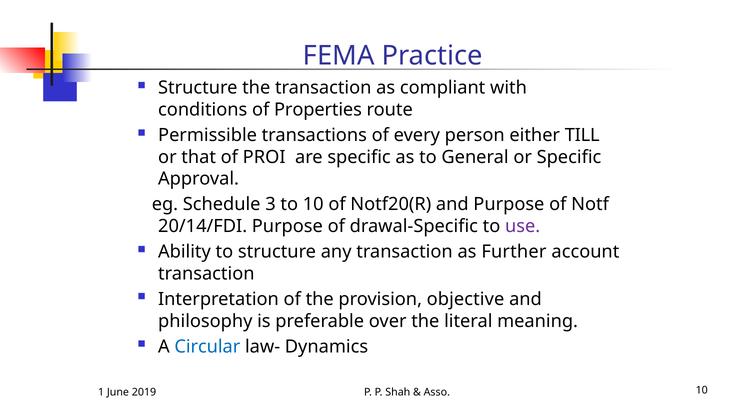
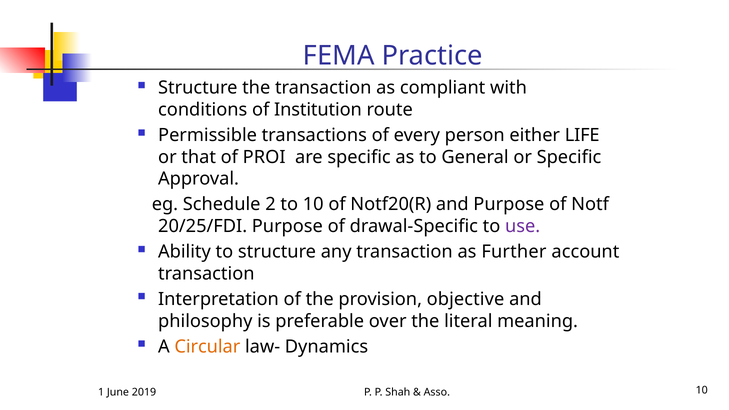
Properties: Properties -> Institution (318, 110)
TILL: TILL -> LIFE (582, 135)
3: 3 -> 2 (270, 204)
20/14/FDI: 20/14/FDI -> 20/25/FDI (203, 226)
Circular colour: blue -> orange (207, 347)
